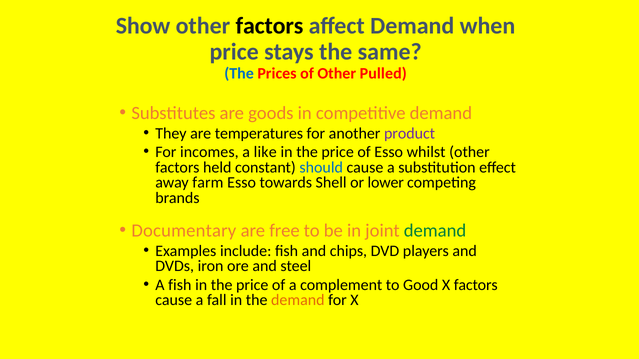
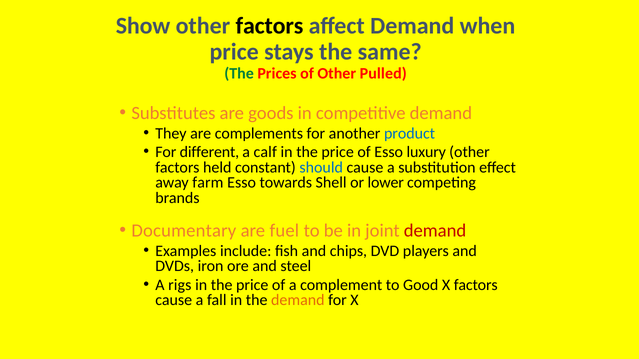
The colour: blue -> green (239, 73)
temperatures: temperatures -> complements (259, 133)
product colour: purple -> blue (410, 133)
incomes: incomes -> different (209, 152)
like: like -> calf (265, 152)
whilst: whilst -> luxury (426, 152)
free: free -> fuel (284, 231)
demand colour: green -> red (435, 231)
A fish: fish -> rigs (180, 285)
